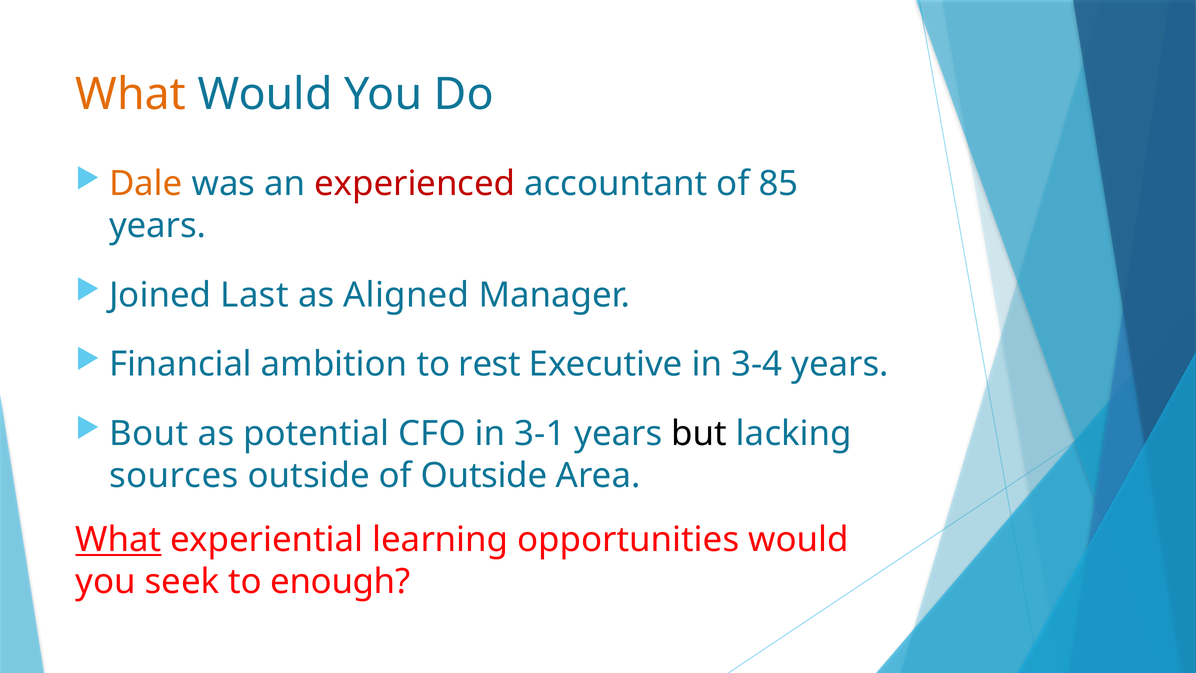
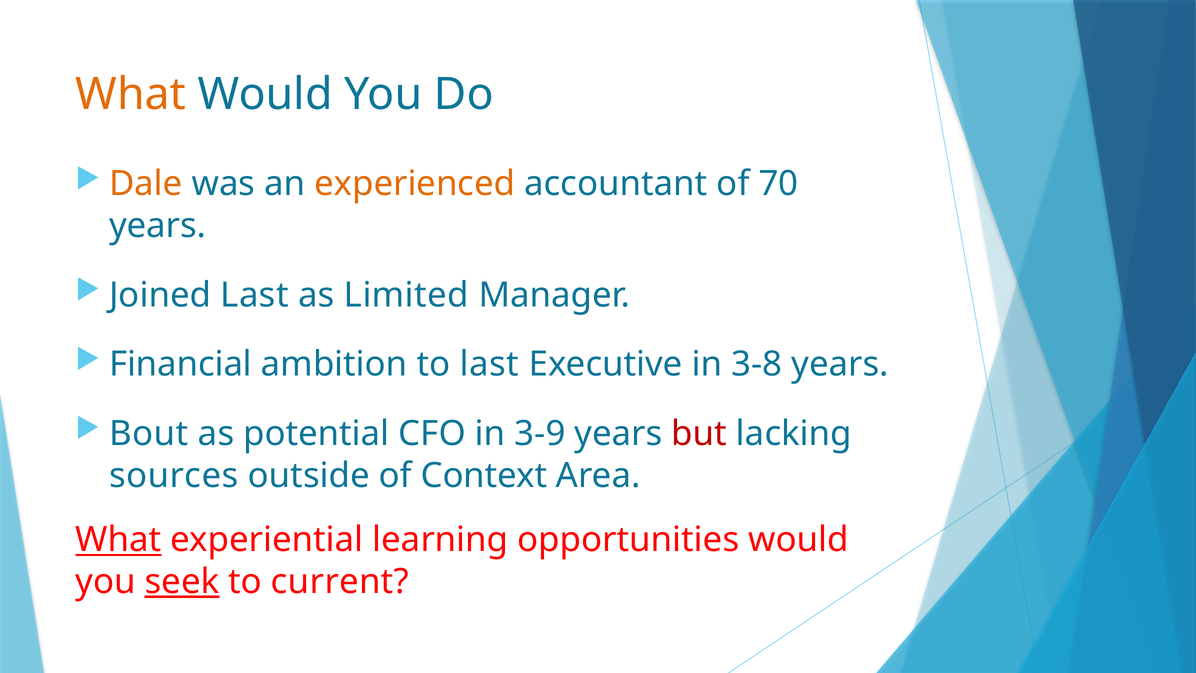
experienced colour: red -> orange (415, 184)
85: 85 -> 70 (779, 184)
Aligned: Aligned -> Limited (406, 295)
to rest: rest -> last (489, 364)
3-4: 3-4 -> 3-8 (757, 364)
3-1: 3-1 -> 3-9 (540, 433)
but colour: black -> red (699, 433)
of Outside: Outside -> Context (484, 475)
seek underline: none -> present (182, 582)
enough: enough -> current (340, 582)
